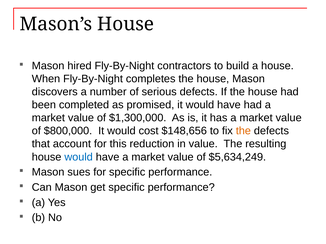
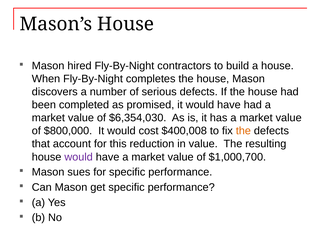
$1,300,000: $1,300,000 -> $6,354,030 (138, 118)
$148,656: $148,656 -> $400,008 (184, 131)
would colour: blue -> purple (79, 157)
$5,634,249: $5,634,249 -> $1,000,700 (237, 157)
